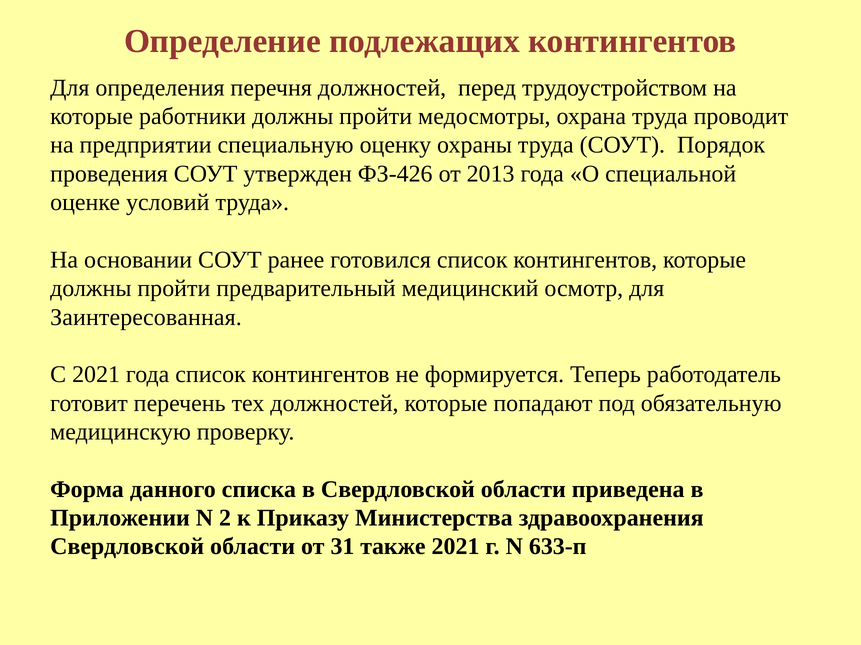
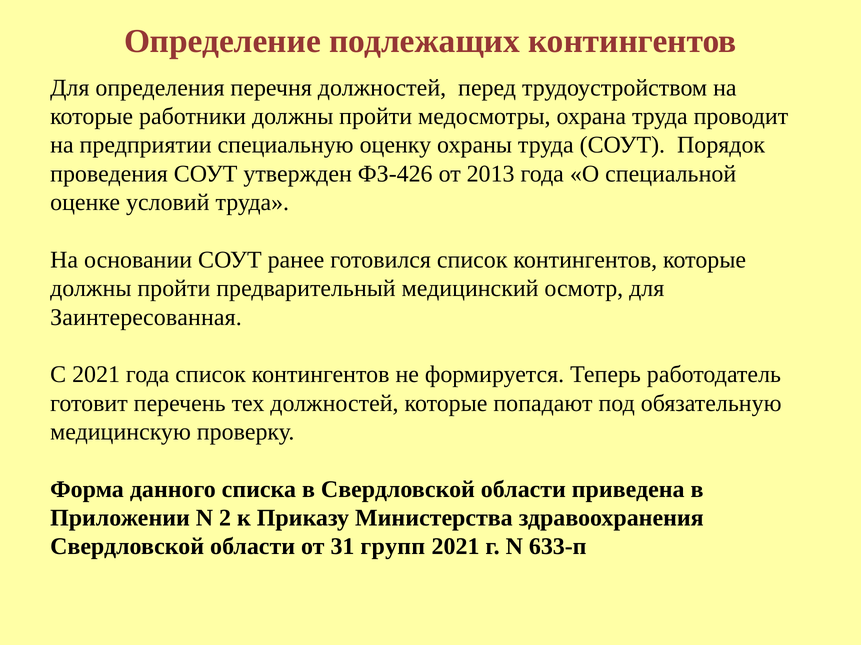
также: также -> групп (393, 547)
